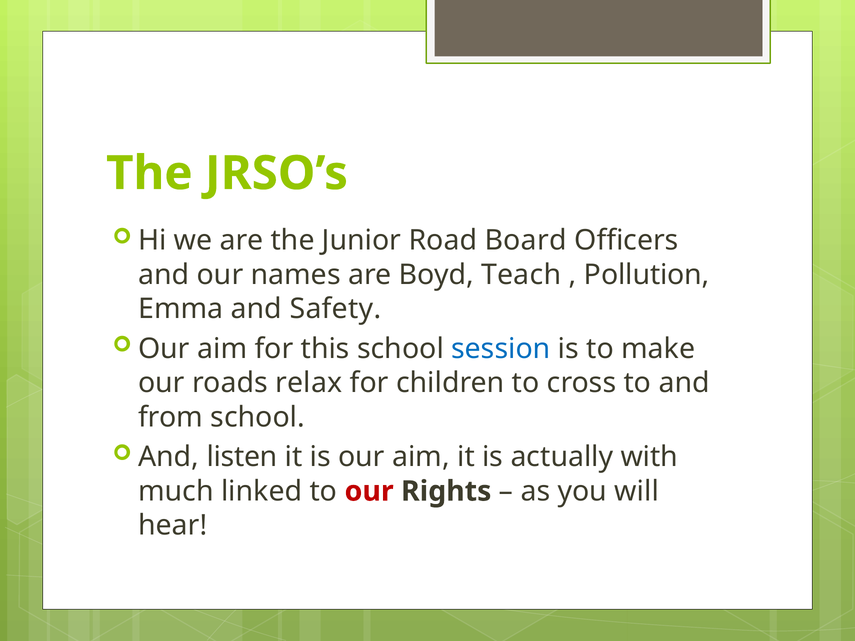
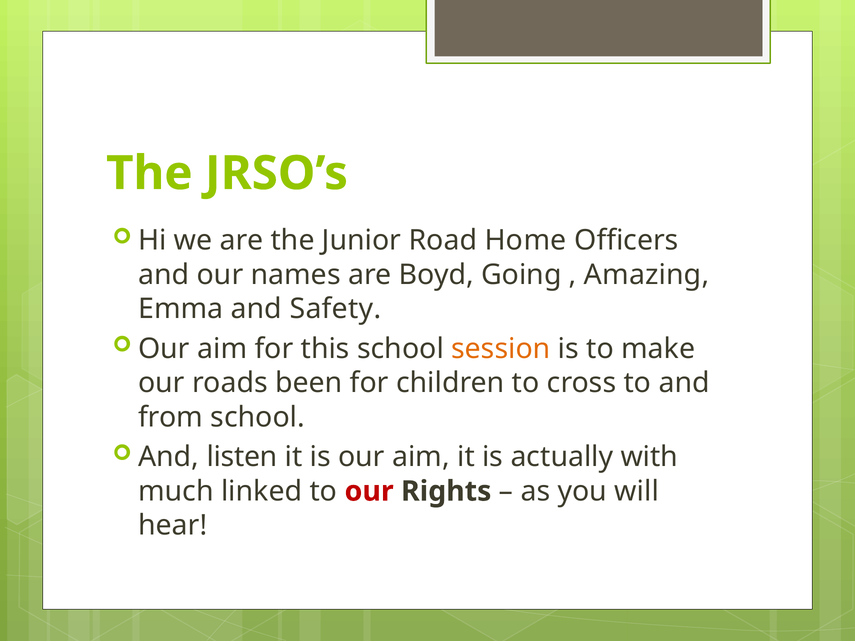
Board: Board -> Home (526, 241)
Teach: Teach -> Going (521, 275)
Pollution: Pollution -> Amazing (647, 275)
session colour: blue -> orange (501, 349)
relax: relax -> been (309, 383)
